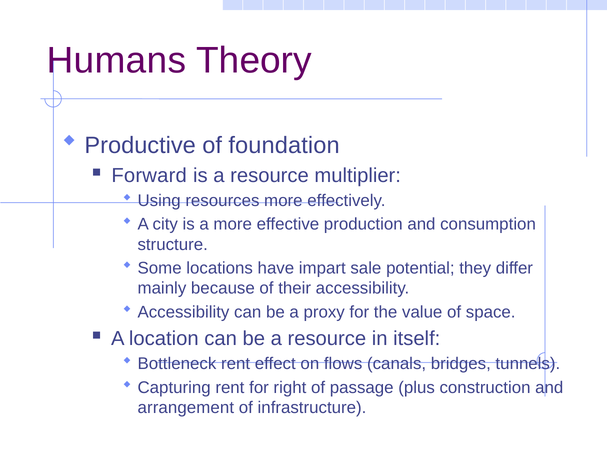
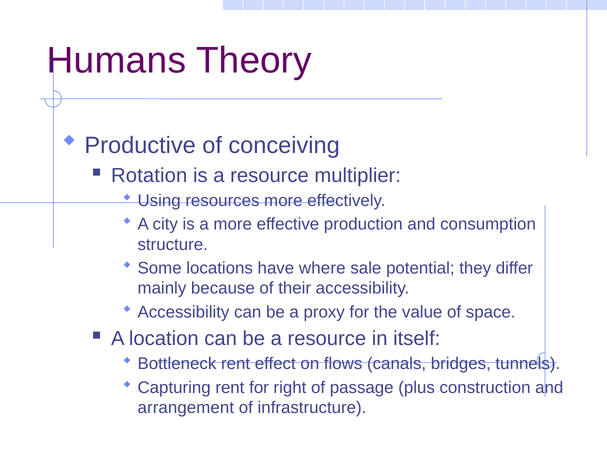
foundation: foundation -> conceiving (284, 145)
Forward: Forward -> Rotation (149, 175)
impart: impart -> where (322, 268)
